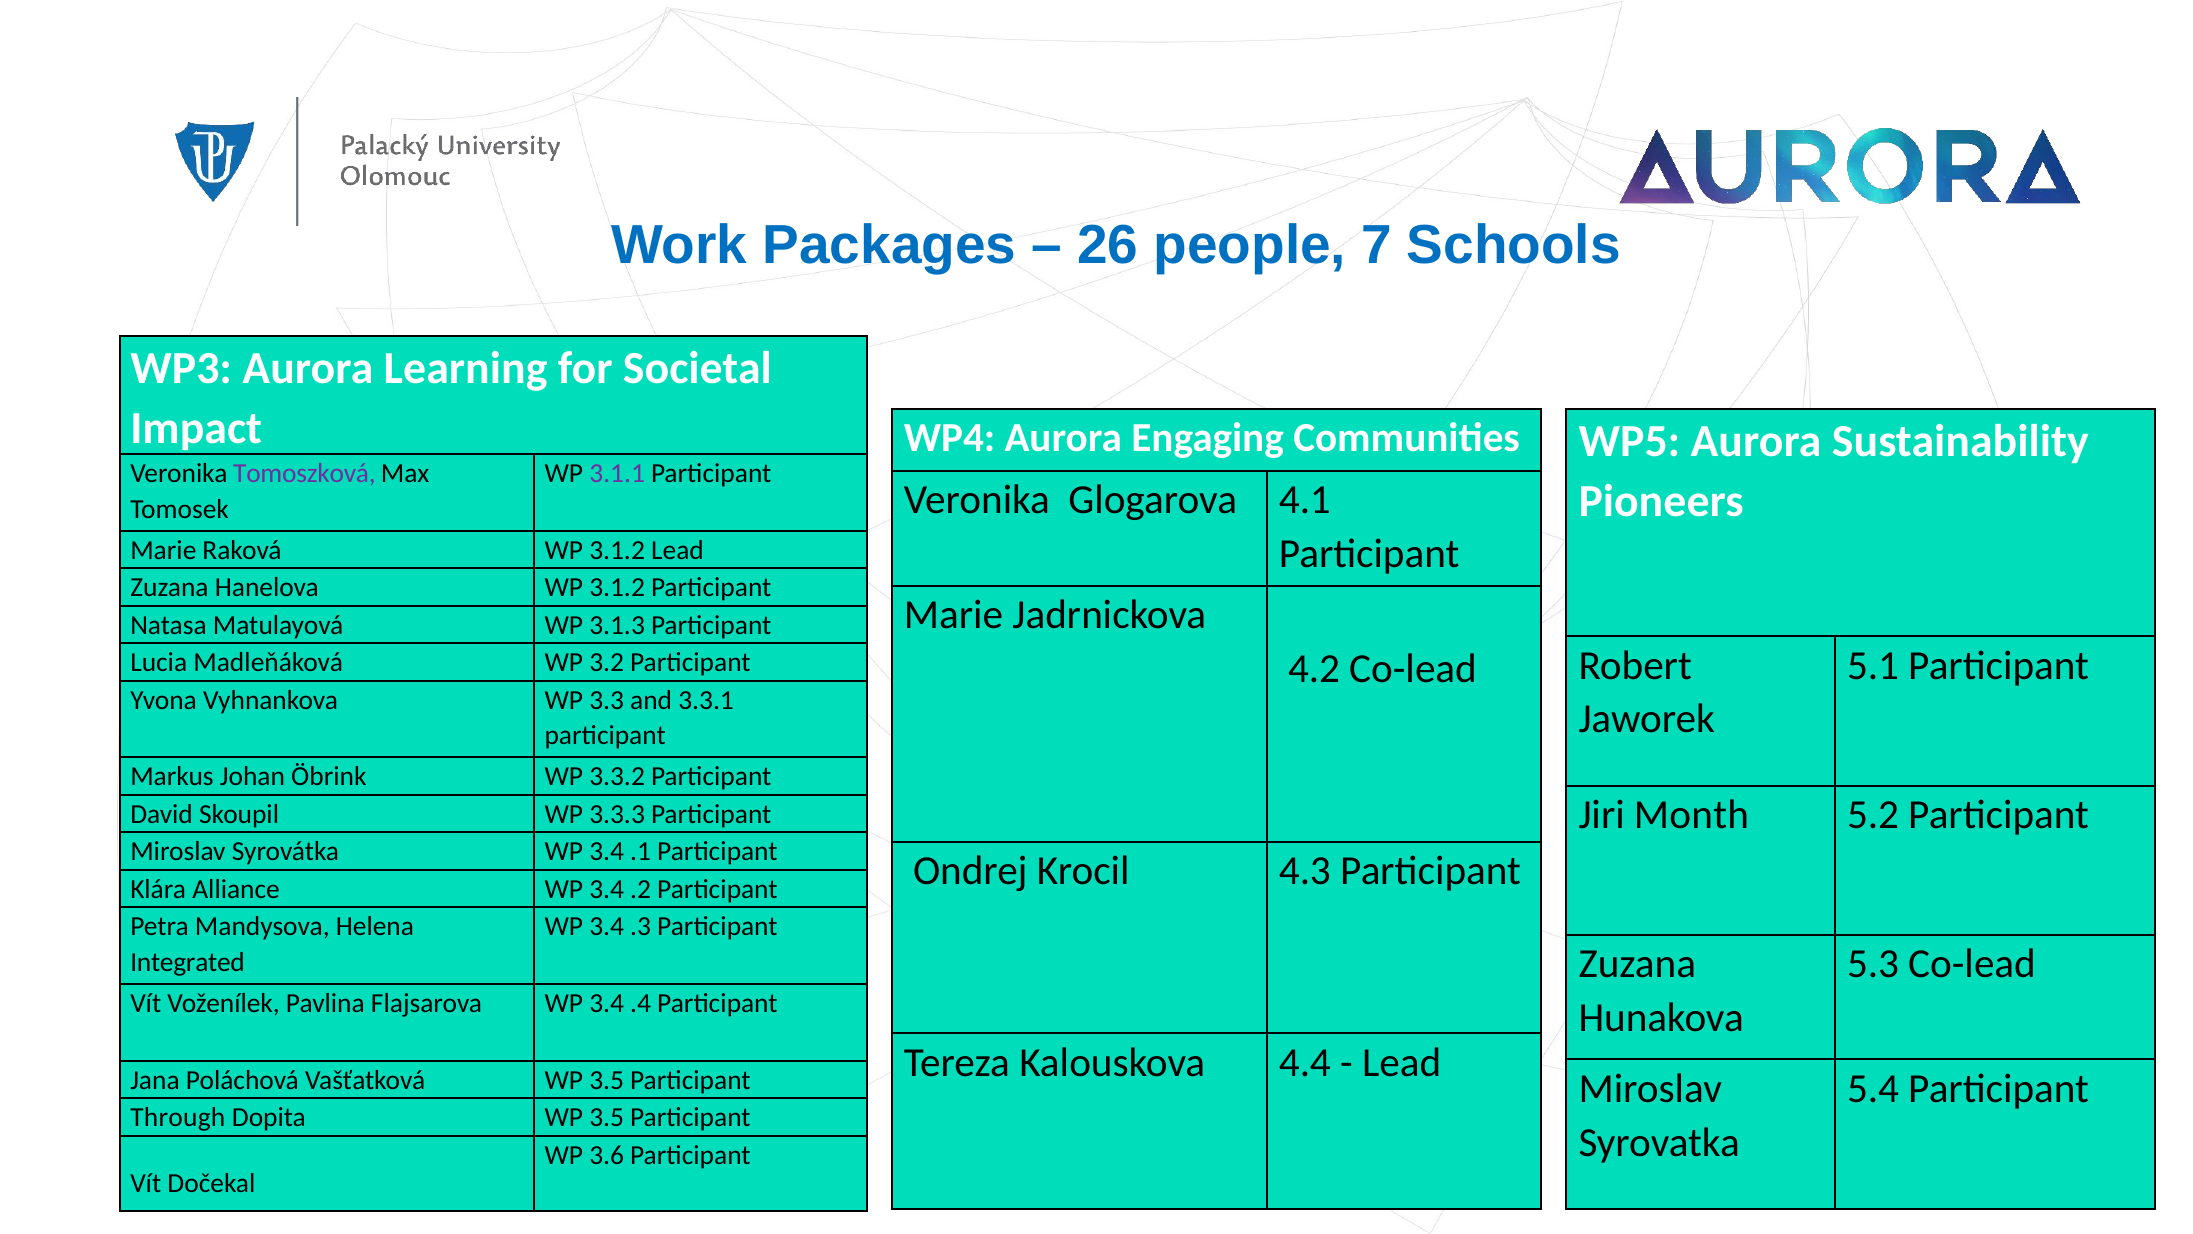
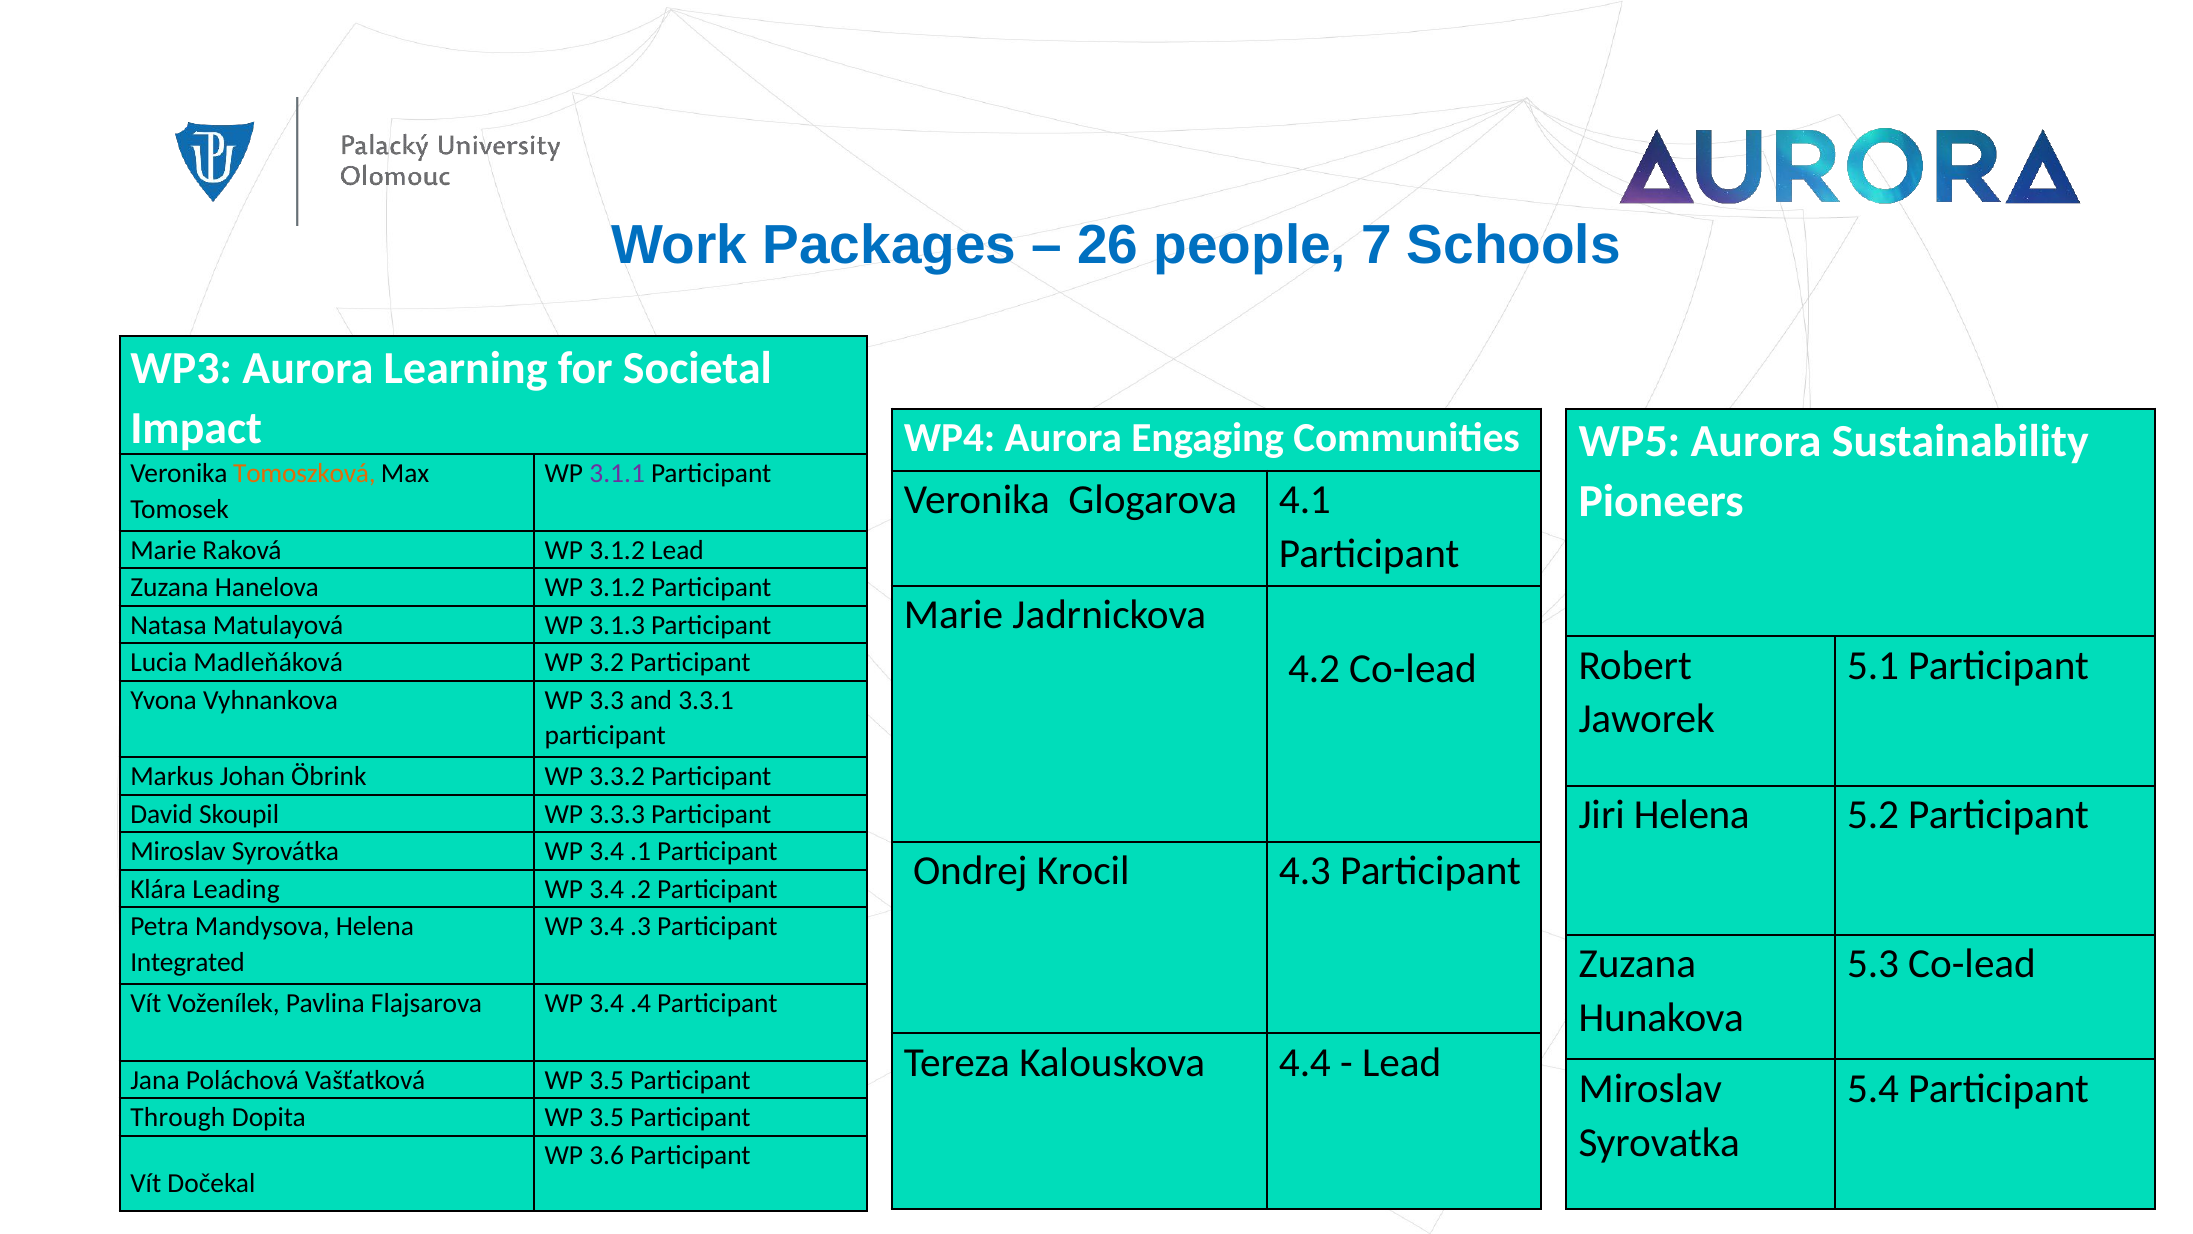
Tomoszková colour: purple -> orange (304, 473)
Jiri Month: Month -> Helena (1692, 815)
Alliance: Alliance -> Leading (236, 889)
